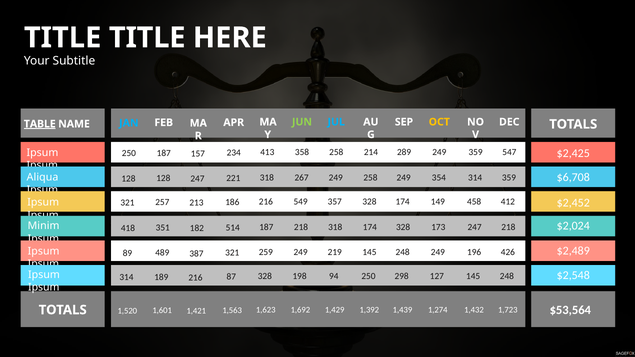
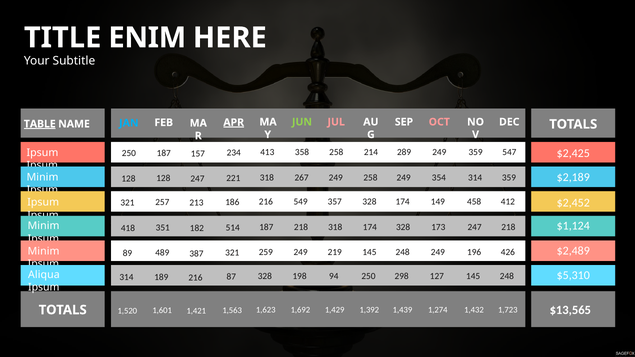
TITLE: TITLE -> ENIM (147, 38)
JUL colour: light blue -> pink (336, 122)
OCT colour: yellow -> pink (439, 122)
APR underline: none -> present (234, 123)
$6,708: $6,708 -> $2,189 (573, 178)
Aliqua: Aliqua -> Minim (43, 177)
$2,024: $2,024 -> $1,124 (573, 226)
Ipsum: Ipsum -> Minim (44, 251)
$2,548: $2,548 -> $5,310 (573, 276)
Ipsum: Ipsum -> Aliqua (44, 275)
$53,564: $53,564 -> $13,565 (570, 310)
